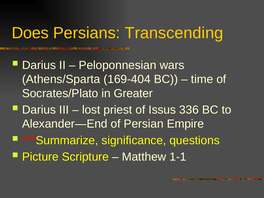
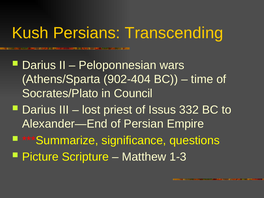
Does: Does -> Kush (30, 33)
169-404: 169-404 -> 902-404 (127, 79)
Greater: Greater -> Council (133, 93)
336: 336 -> 332 (189, 110)
1-1: 1-1 -> 1-3 (178, 157)
